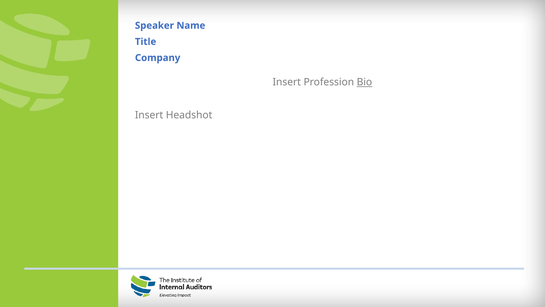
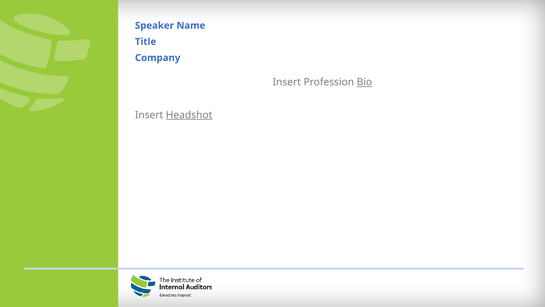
Headshot underline: none -> present (189, 115)
